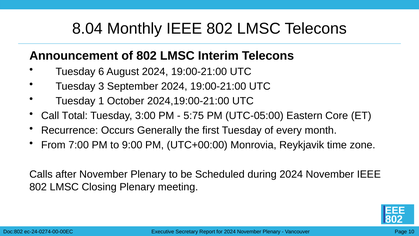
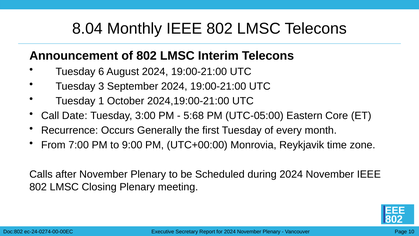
Total: Total -> Date (75, 115)
5:75: 5:75 -> 5:68 (194, 115)
